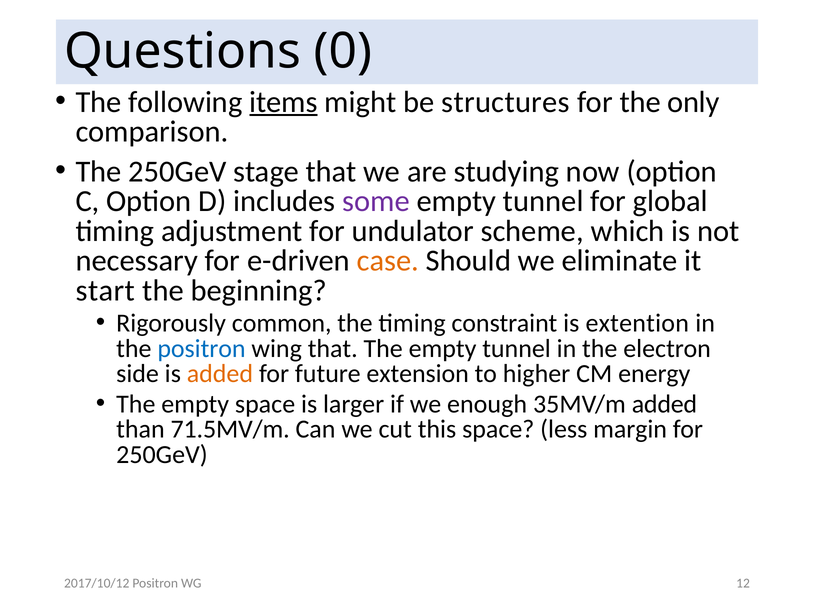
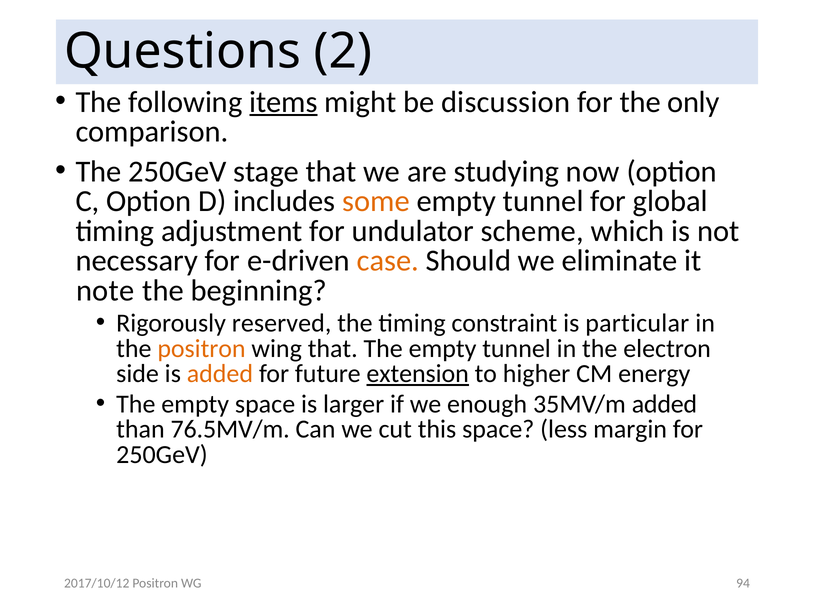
0: 0 -> 2 (343, 51)
structures: structures -> discussion (506, 102)
some colour: purple -> orange (376, 201)
start: start -> note (105, 290)
common: common -> reserved (282, 323)
extention: extention -> particular (637, 323)
positron colour: blue -> orange (201, 348)
extension underline: none -> present (418, 373)
71.5MV/m: 71.5MV/m -> 76.5MV/m (230, 429)
12: 12 -> 94 (743, 583)
